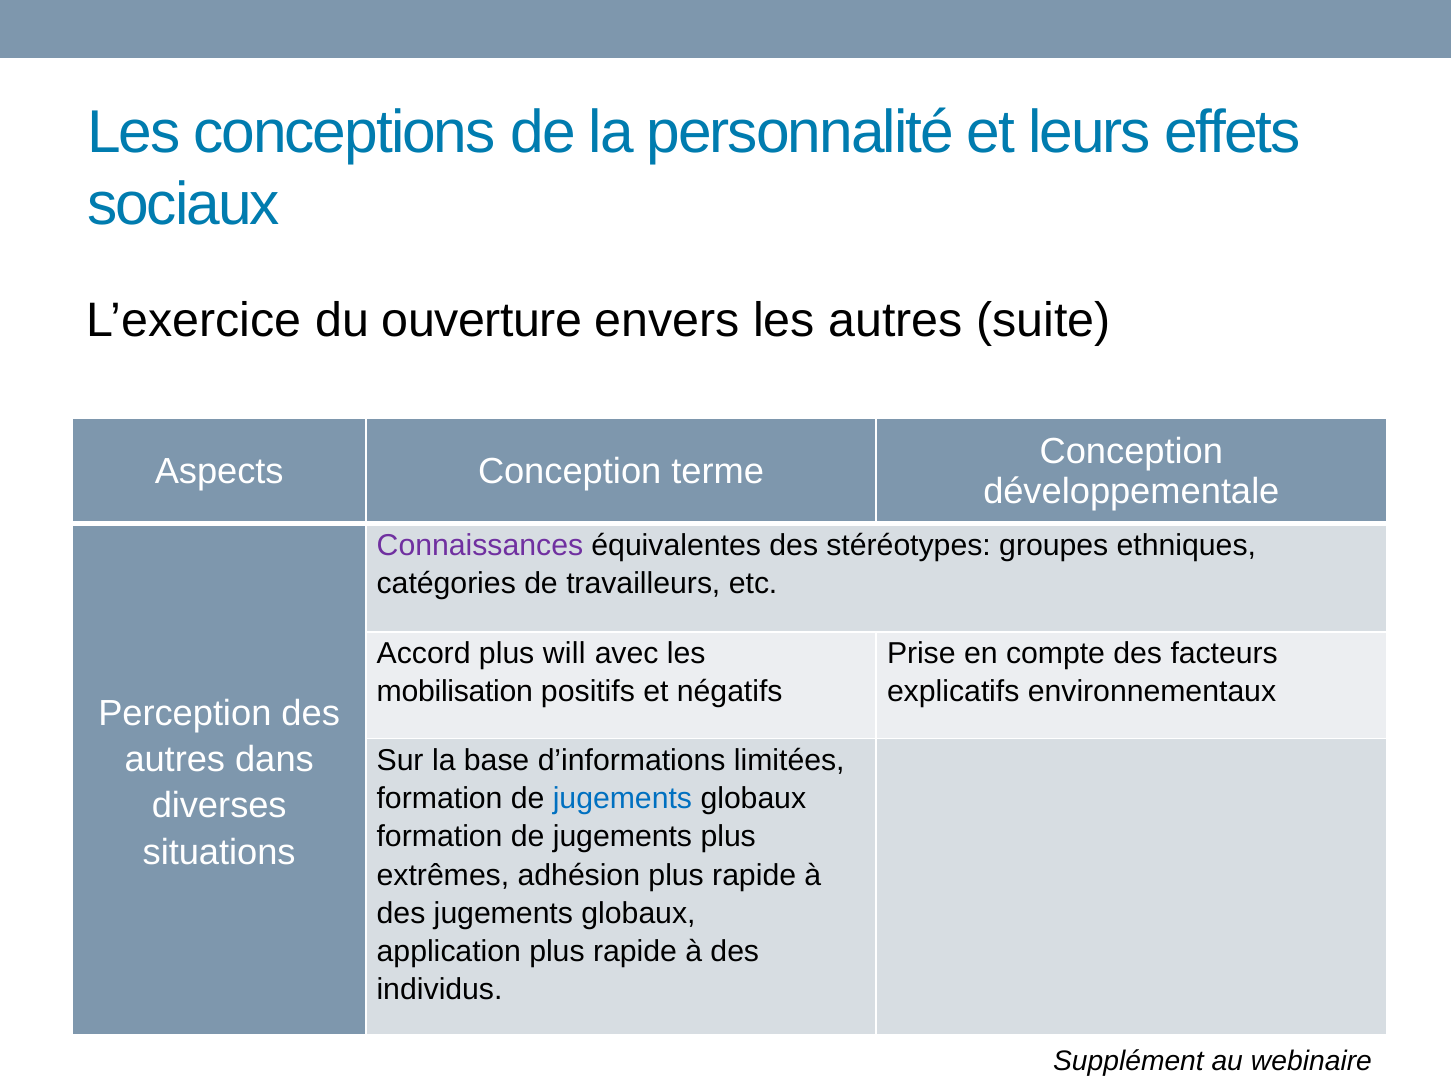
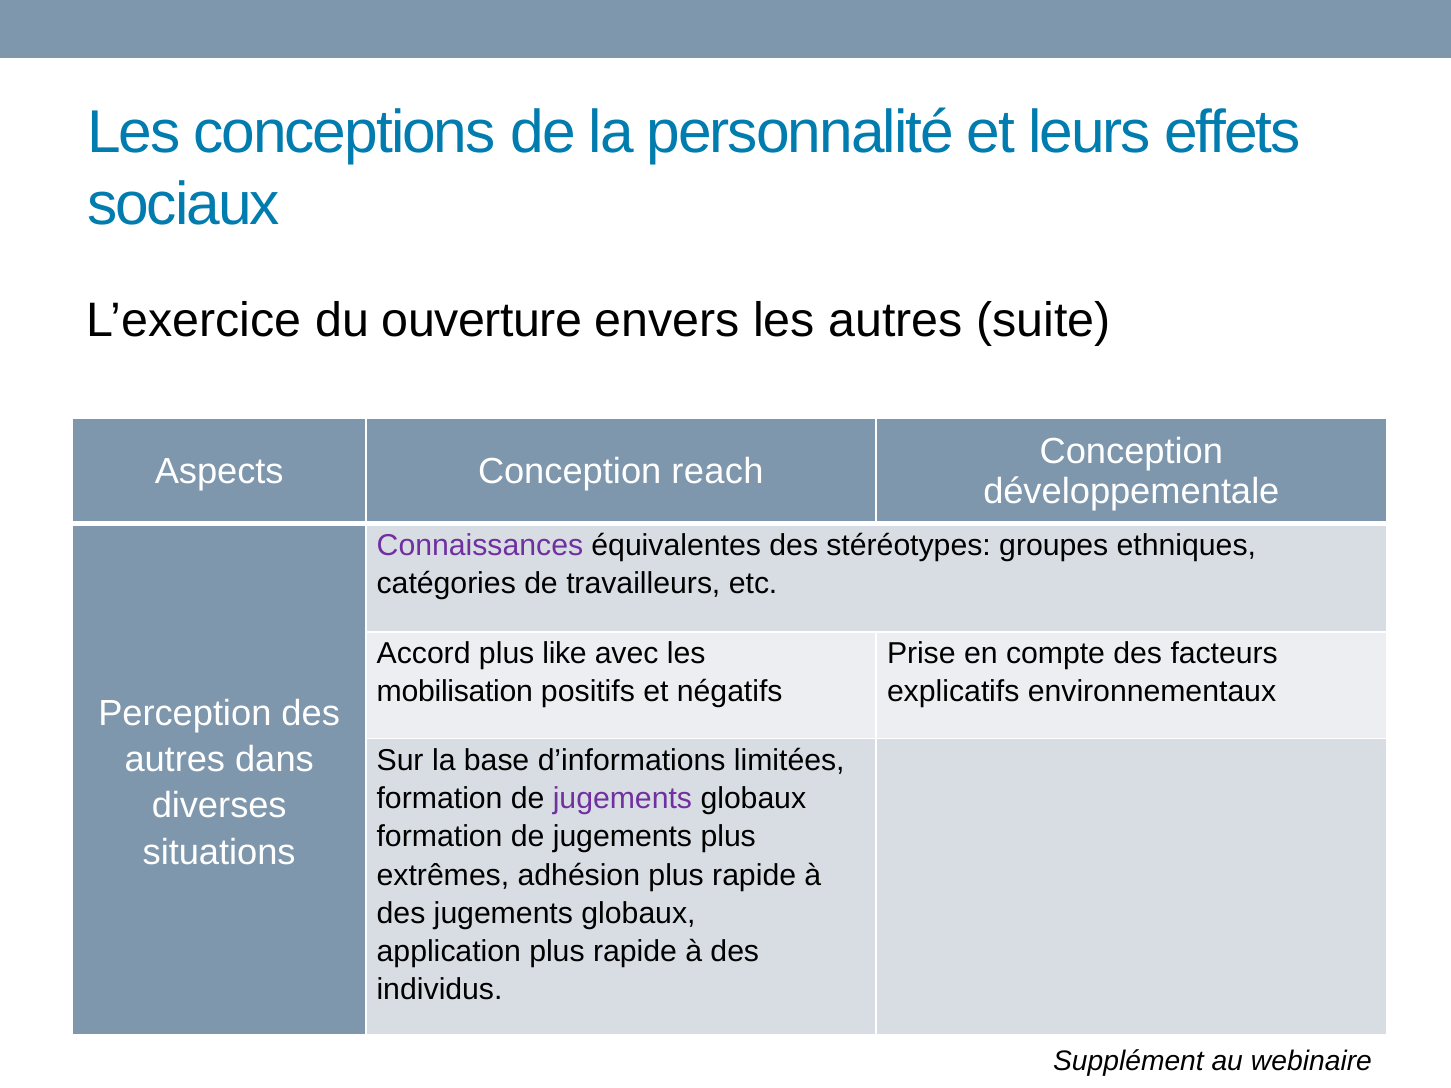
terme: terme -> reach (717, 472)
will: will -> like (565, 654)
jugements colour: blue -> purple (622, 799)
